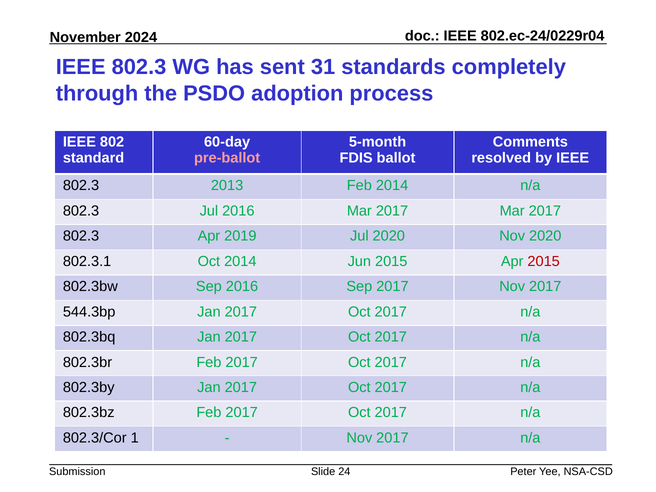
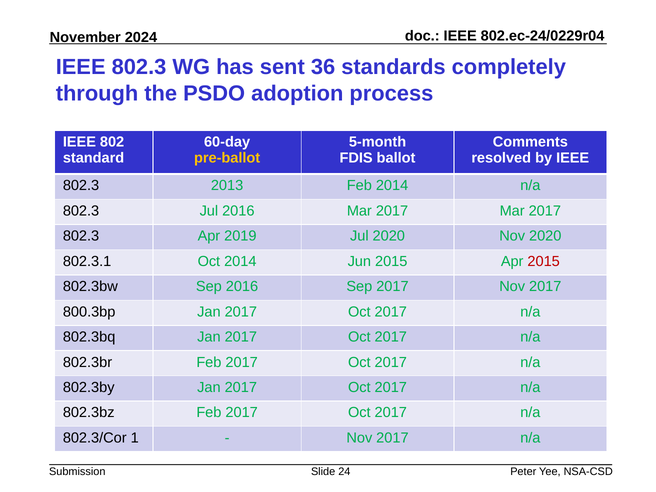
31: 31 -> 36 (323, 67)
pre-ballot colour: pink -> yellow (227, 158)
544.3bp: 544.3bp -> 800.3bp (89, 312)
